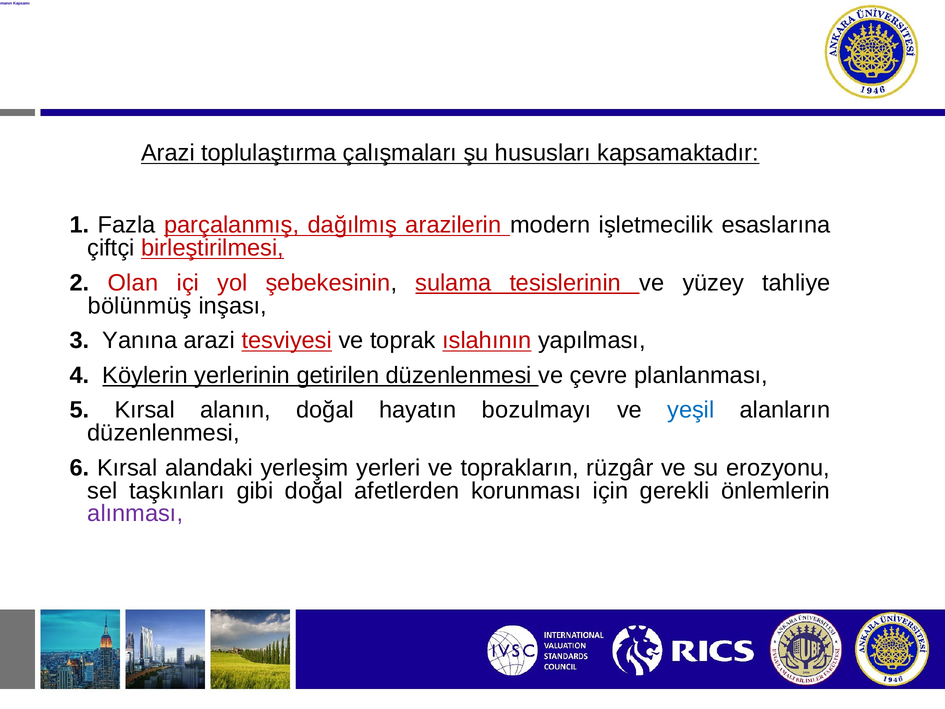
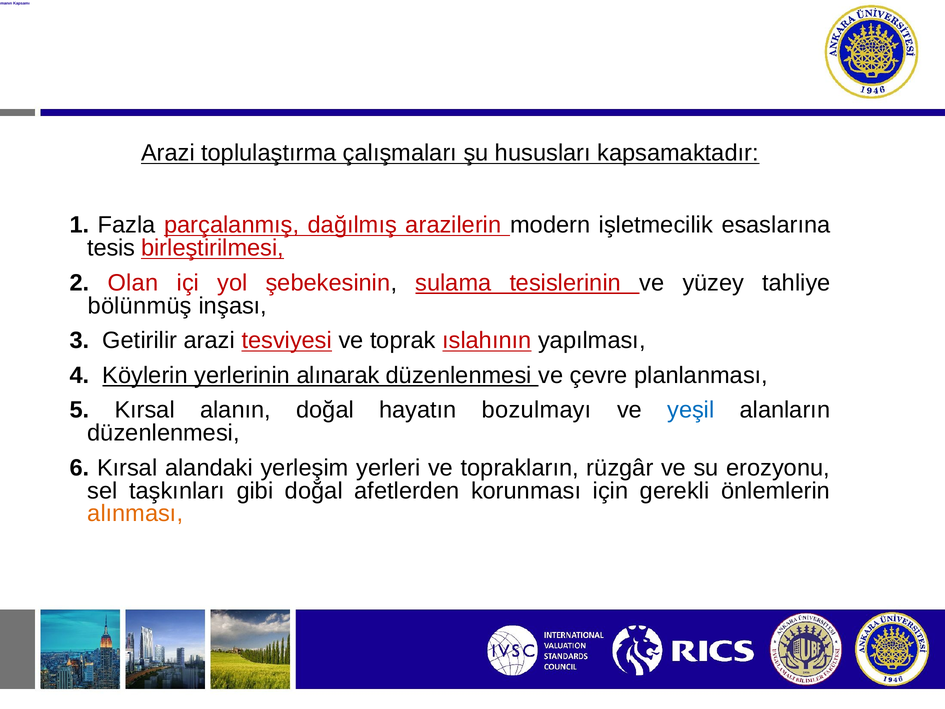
çiftçi: çiftçi -> tesis (111, 248)
Yanına: Yanına -> Getirilir (140, 340)
getirilen: getirilen -> alınarak (338, 375)
alınması colour: purple -> orange (135, 514)
